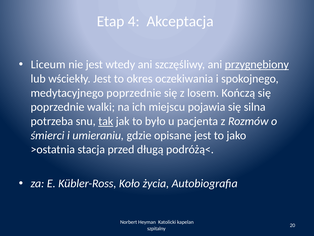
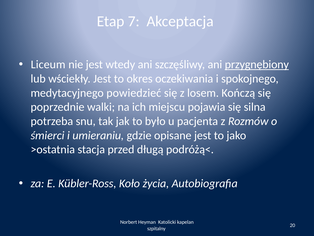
4: 4 -> 7 (134, 21)
medytacyjnego poprzednie: poprzednie -> powiedzieć (134, 93)
tak underline: present -> none (106, 121)
